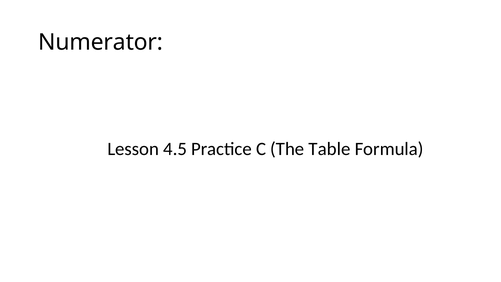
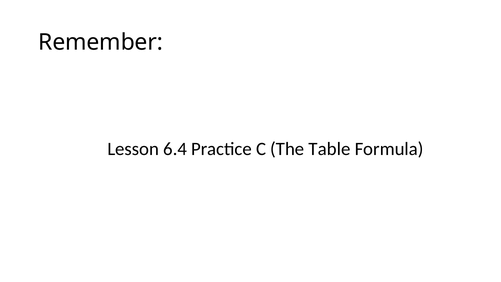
Numerator: Numerator -> Remember (101, 42)
4.5: 4.5 -> 6.4 (175, 149)
